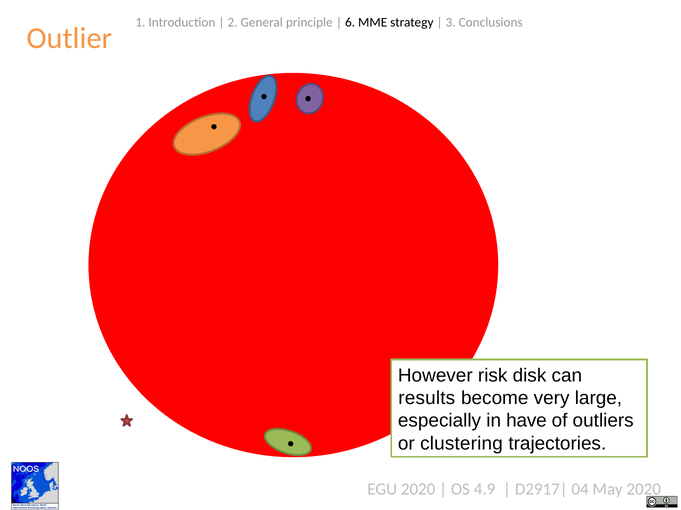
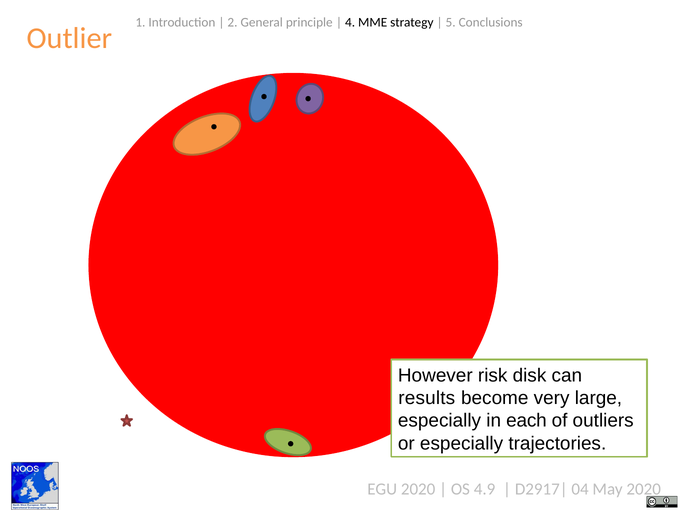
6: 6 -> 4 (350, 22)
3: 3 -> 5 (451, 22)
have: have -> each (526, 421)
or clustering: clustering -> especially (462, 444)
